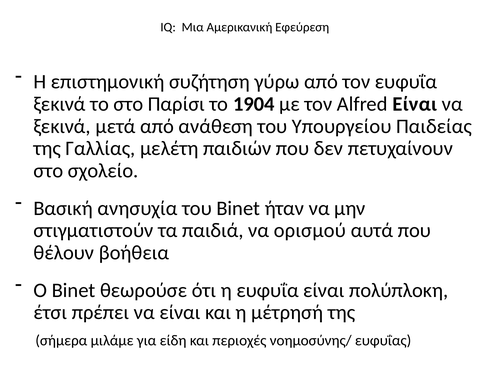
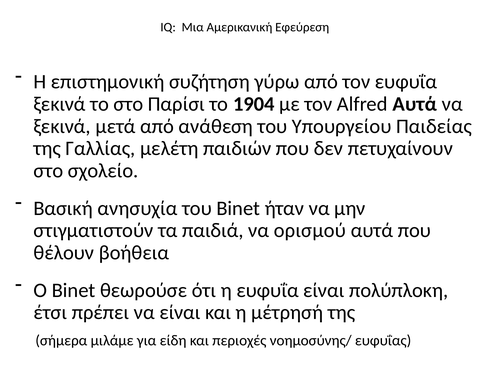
Alfred Είναι: Είναι -> Αυτά (415, 104)
